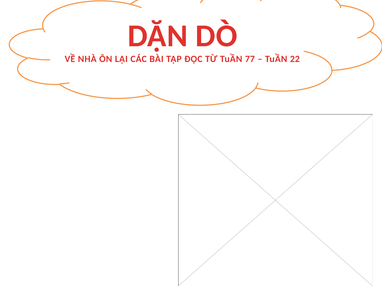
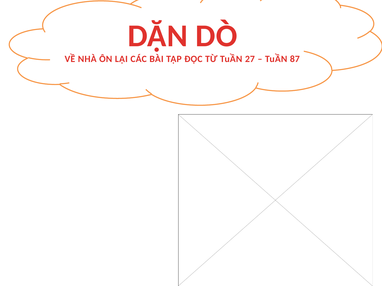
77: 77 -> 27 (250, 59)
22: 22 -> 87 (295, 59)
